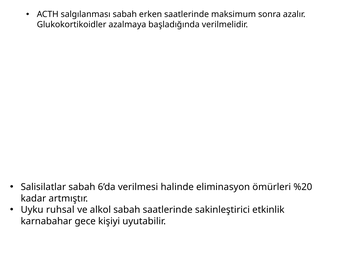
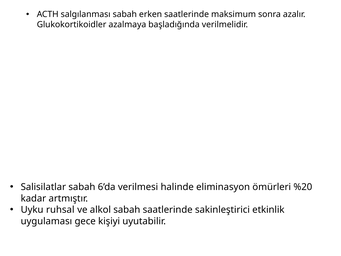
karnabahar: karnabahar -> uygulaması (46, 221)
